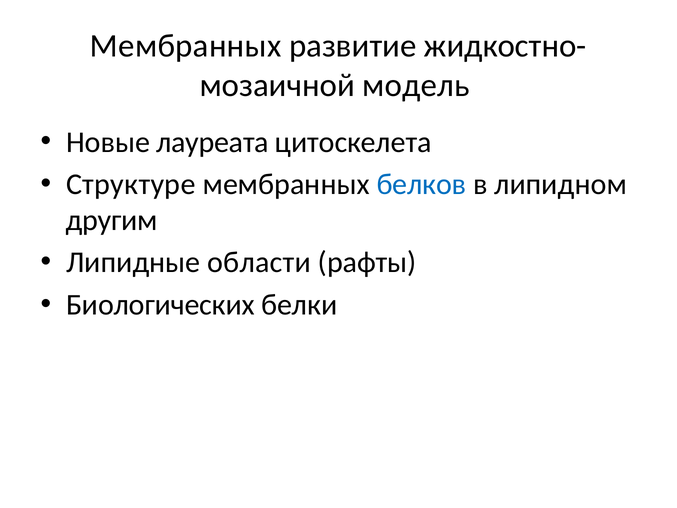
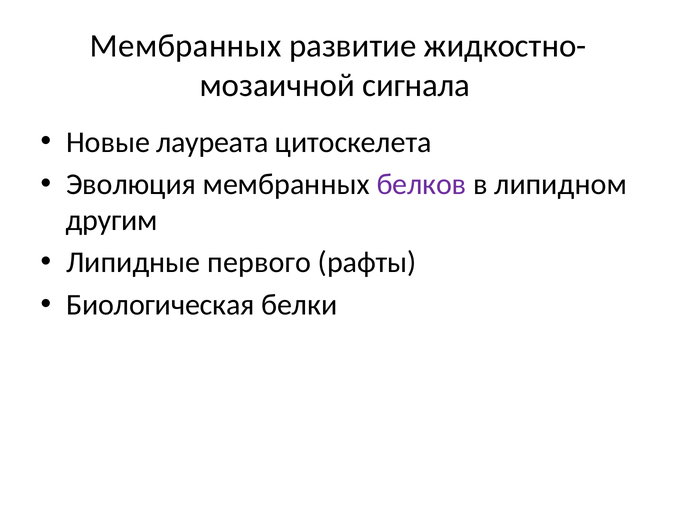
модель: модель -> сигнала (416, 85)
Структуре: Структуре -> Эволюция (131, 184)
белков colour: blue -> purple (421, 184)
области: области -> первого (259, 262)
Биологических: Биологических -> Биологическая (160, 305)
